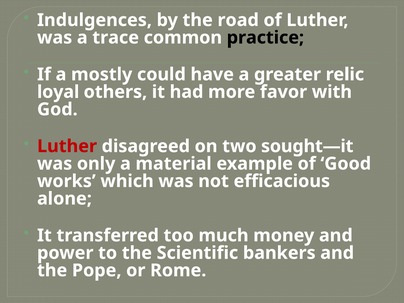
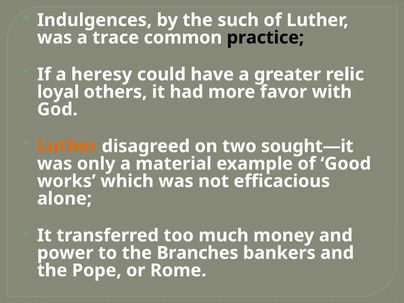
road: road -> such (238, 20)
mostly: mostly -> heresy (102, 74)
Luther colour: red -> orange (67, 146)
Scientific: Scientific -> Branches (198, 253)
